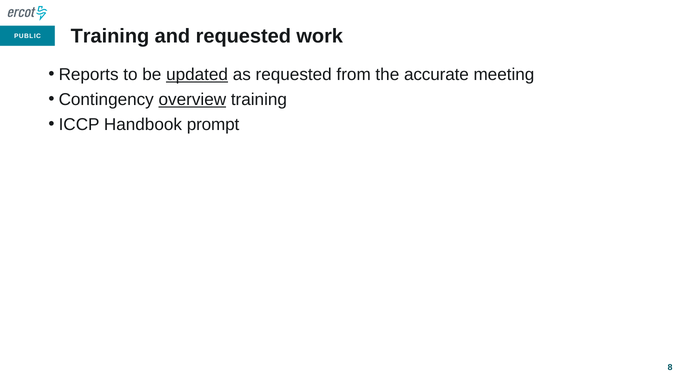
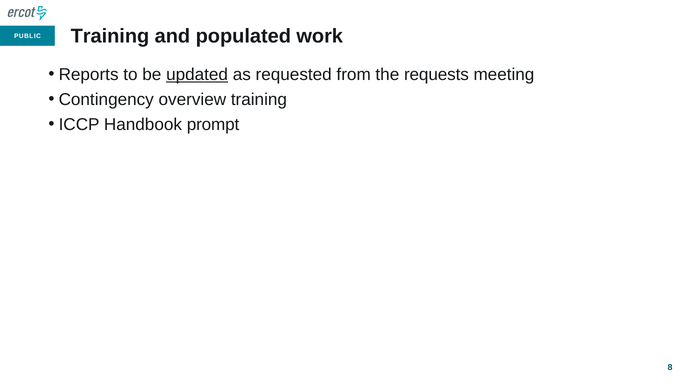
and requested: requested -> populated (243, 36)
accurate: accurate -> requests (436, 75)
overview underline: present -> none (192, 100)
